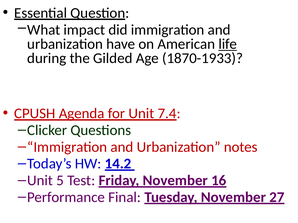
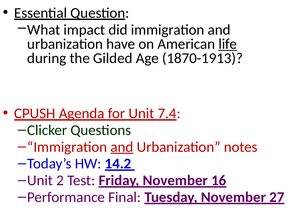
1870-1933: 1870-1933 -> 1870-1913 (203, 58)
and underline: none -> present (122, 147)
5: 5 -> 2 (60, 181)
